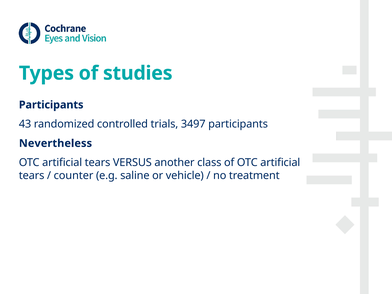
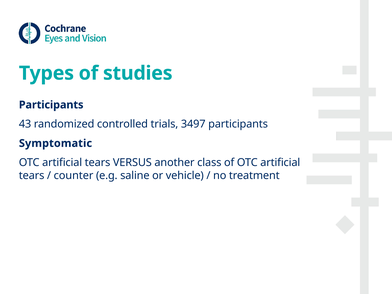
Nevertheless: Nevertheless -> Symptomatic (55, 143)
